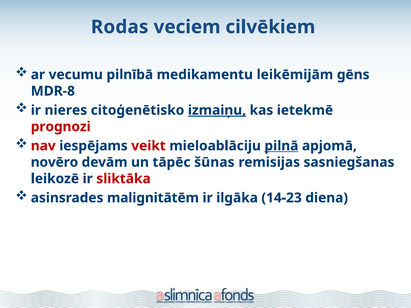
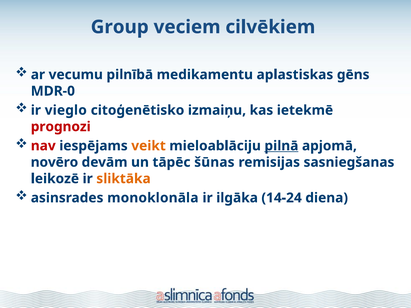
Rodas: Rodas -> Group (120, 27)
leikēmijām: leikēmijām -> aplastiskas (295, 75)
MDR-8: MDR-8 -> MDR-0 (53, 91)
nieres: nieres -> vieglo (66, 110)
izmaiņu underline: present -> none (217, 110)
veikt colour: red -> orange (149, 146)
sliktāka colour: red -> orange (123, 179)
malignitātēm: malignitātēm -> monoklonāla (153, 198)
14-23: 14-23 -> 14-24 (282, 198)
